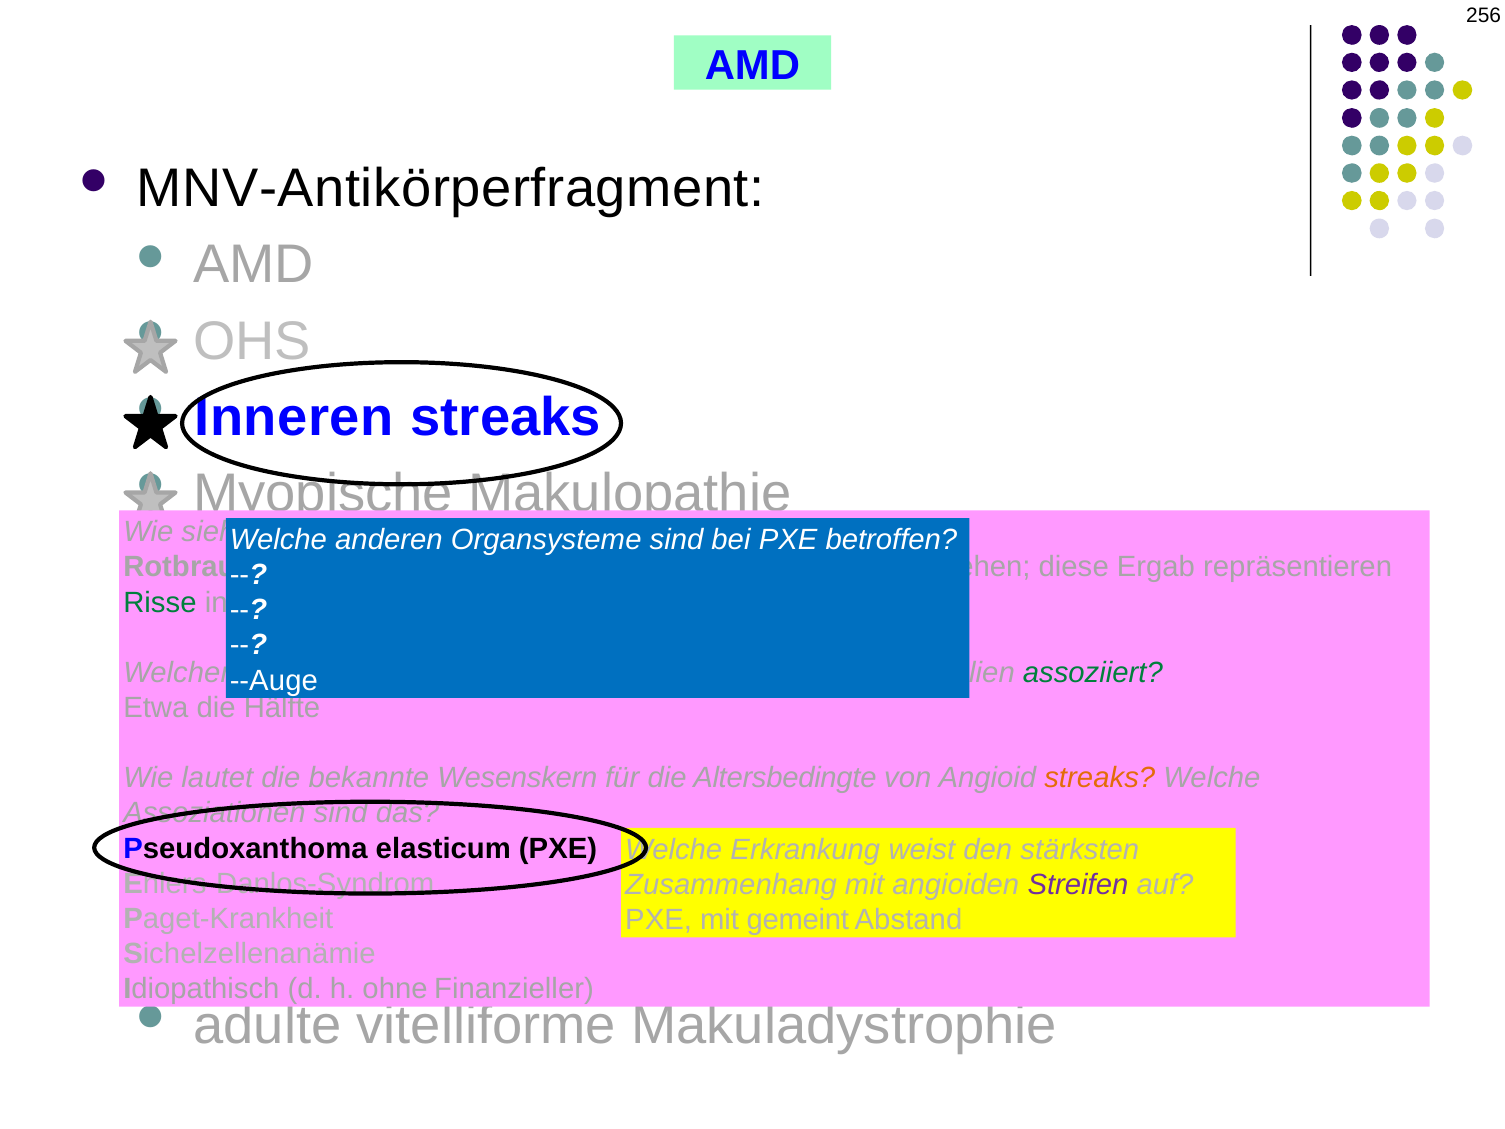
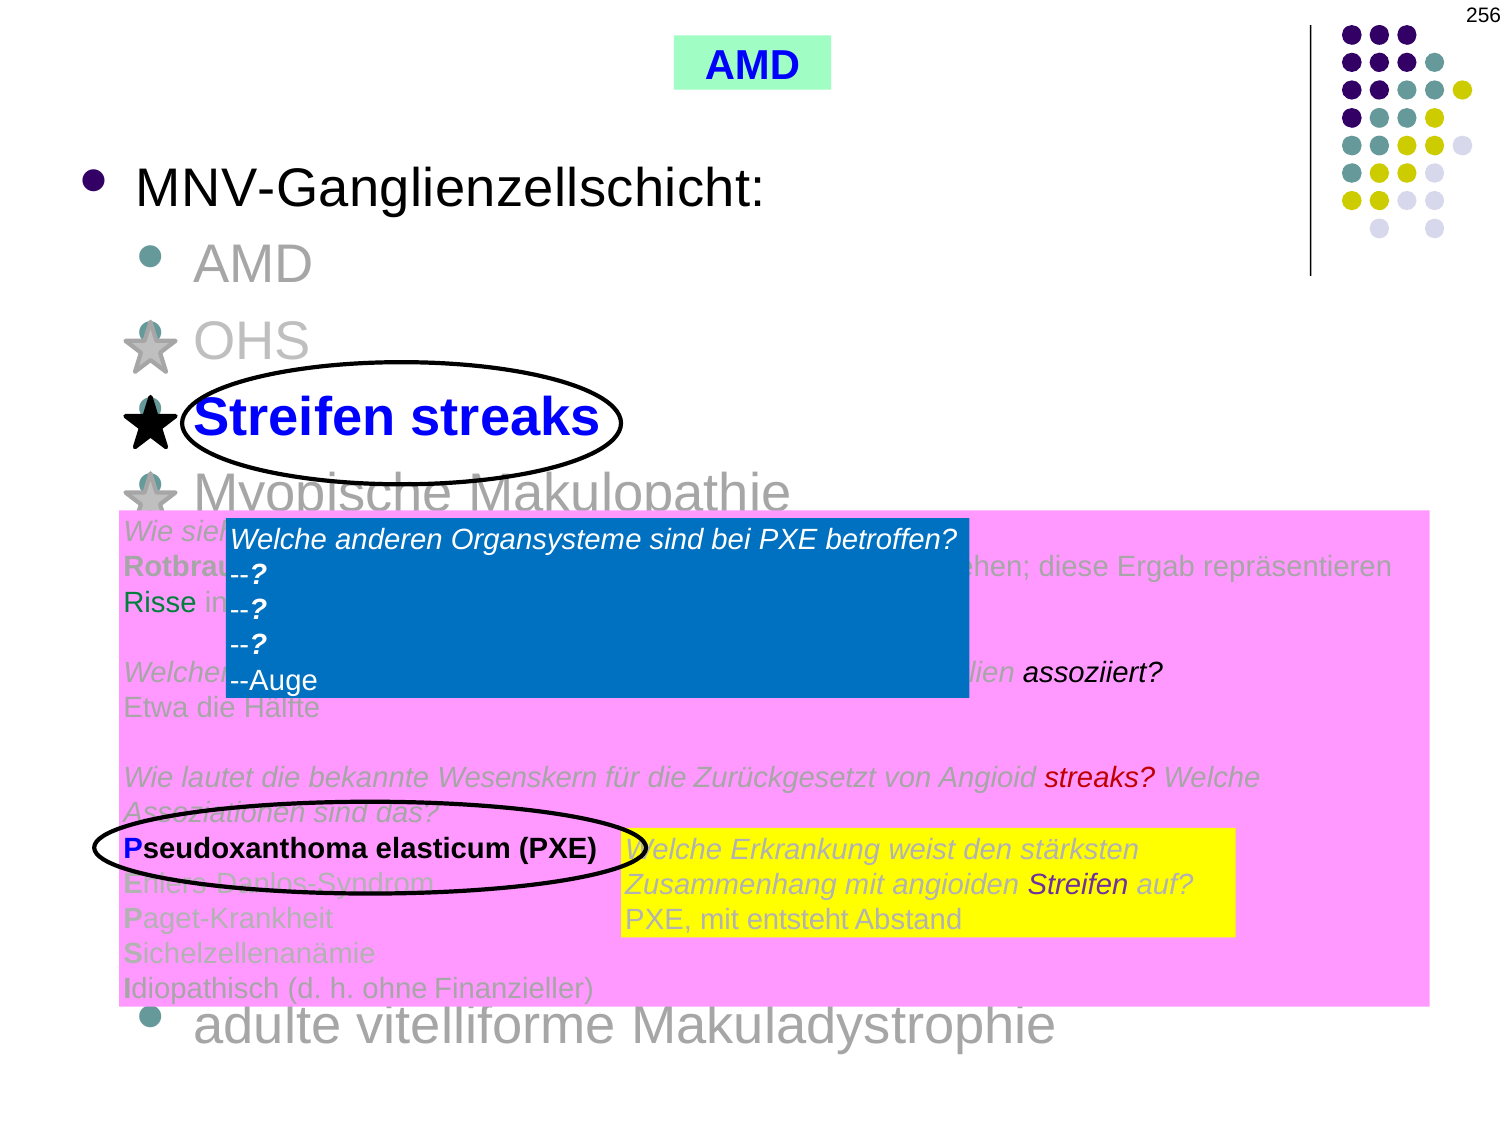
MNV-Antikörperfragment: MNV-Antikörperfragment -> MNV-Ganglienzellschicht (451, 189)
Inneren: Inneren -> Streifen (294, 417)
assoziiert colour: green -> black (1093, 673)
Altersbedingte: Altersbedingte -> Zurückgesetzt (785, 778)
streaks colour: orange -> red (1100, 778)
gemeint: gemeint -> entsteht (798, 920)
